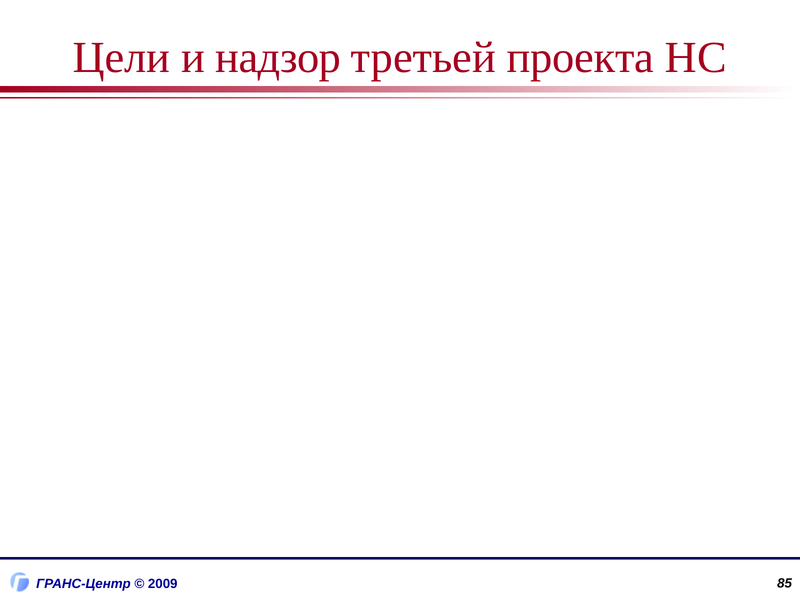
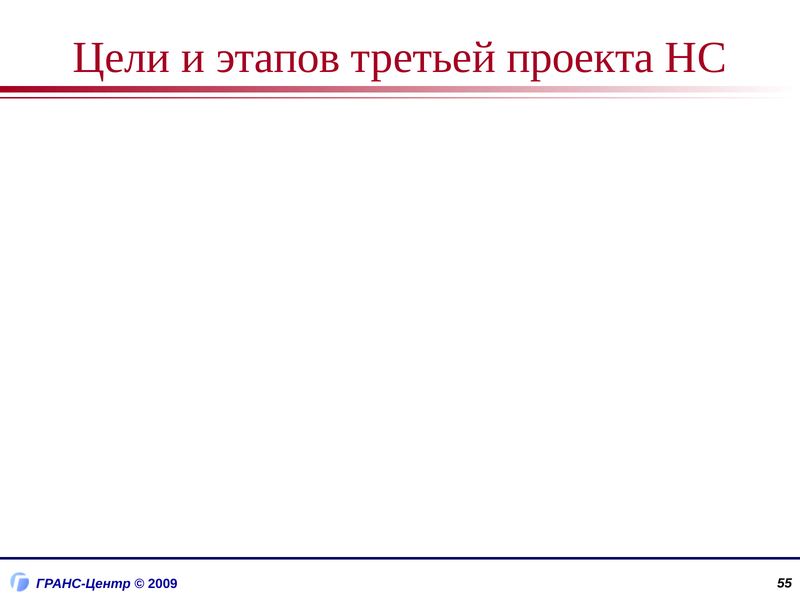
надзор: надзор -> этапов (278, 58)
85: 85 -> 55 (785, 583)
